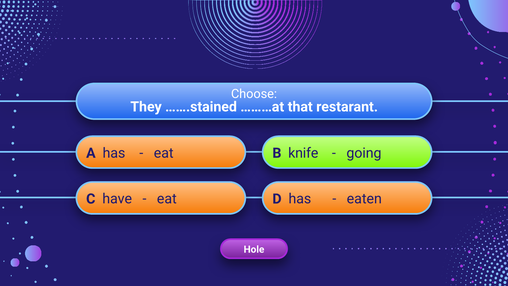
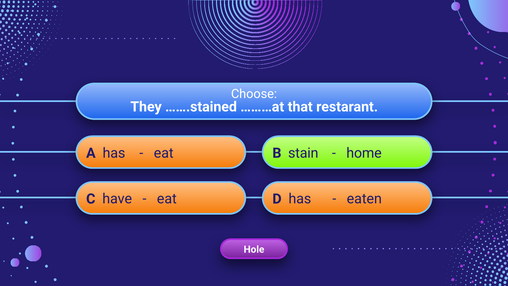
knife: knife -> stain (303, 153)
going: going -> home (364, 153)
